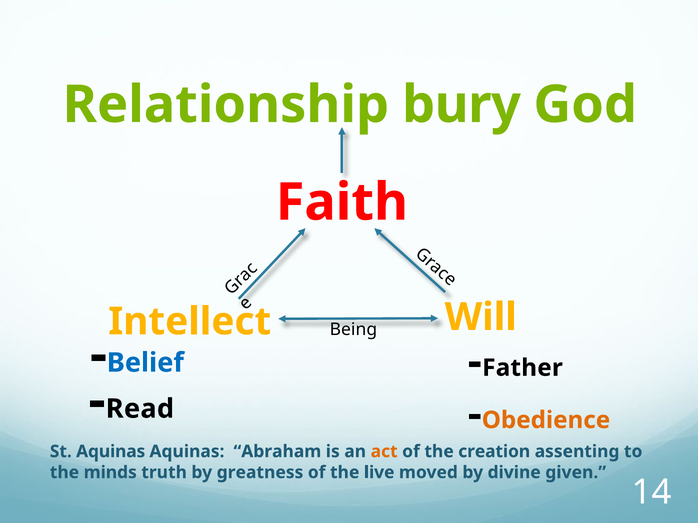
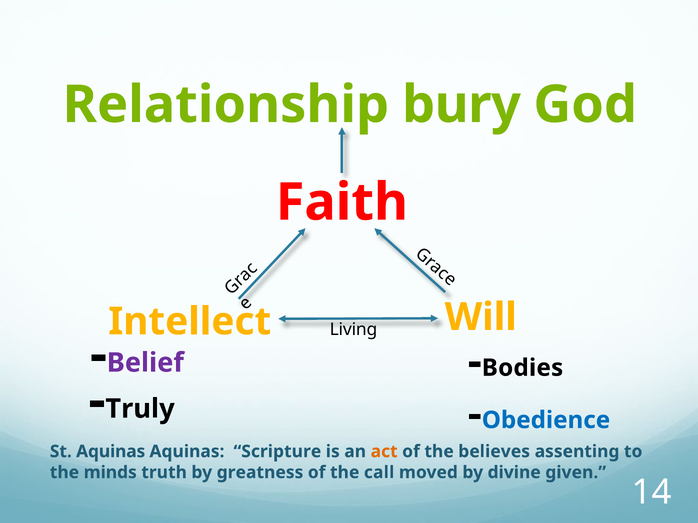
Being: Being -> Living (353, 330)
Belief colour: blue -> purple (145, 363)
Father: Father -> Bodies (522, 368)
Read: Read -> Truly (140, 409)
Obedience colour: orange -> blue (546, 421)
Abraham: Abraham -> Scripture (277, 452)
creation: creation -> believes (494, 452)
live: live -> call (379, 473)
